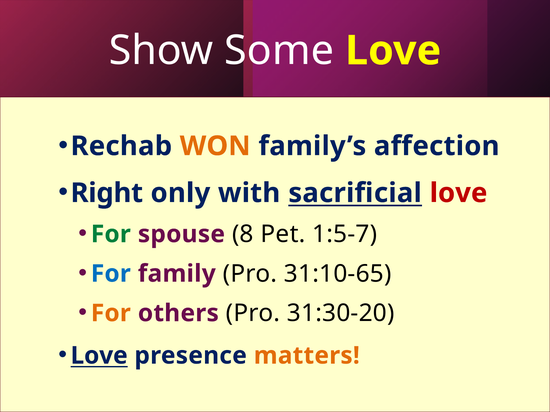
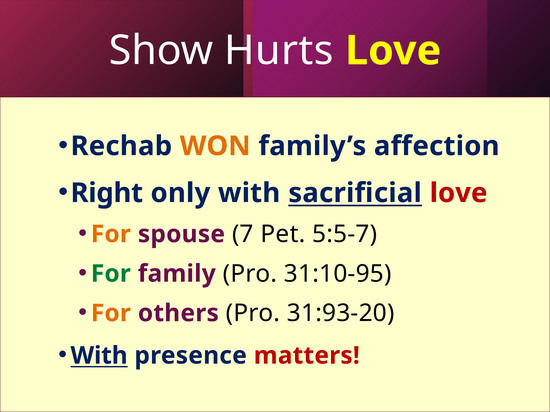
Some: Some -> Hurts (279, 51)
For colour: green -> orange (111, 234)
8: 8 -> 7 (243, 234)
1:5-7: 1:5-7 -> 5:5-7 (345, 234)
For colour: blue -> green (111, 274)
31:10-65: 31:10-65 -> 31:10-95 (338, 274)
31:30-20: 31:30-20 -> 31:93-20 (341, 314)
Love: Love -> With (99, 356)
matters colour: orange -> red (307, 356)
